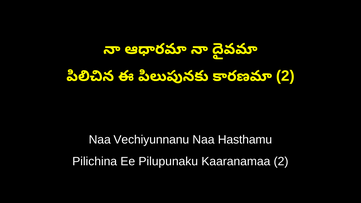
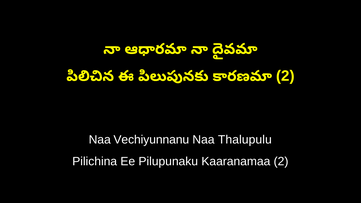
Hasthamu: Hasthamu -> Thalupulu (245, 140)
